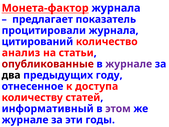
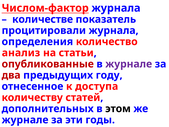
Монета-фактор: Монета-фактор -> Числом-фактор (45, 8)
предлагает: предлагает -> количестве (43, 19)
цитирований: цитирований -> определения (37, 42)
два colour: black -> red (11, 75)
информативный: информативный -> дополнительных (48, 109)
этом colour: purple -> black (118, 109)
